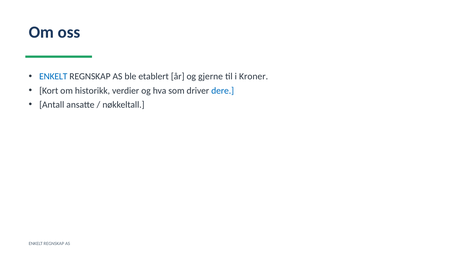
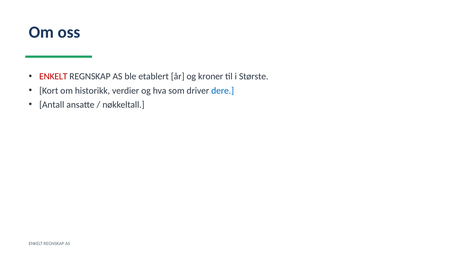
ENKELT colour: blue -> red (53, 76)
gjerne: gjerne -> kroner (211, 76)
Kroner: Kroner -> Største (254, 76)
